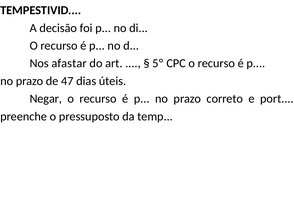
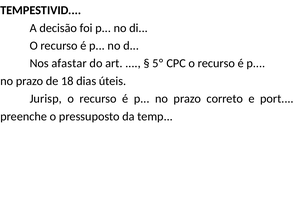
47: 47 -> 18 (67, 81)
Negar: Negar -> Jurisp (46, 98)
